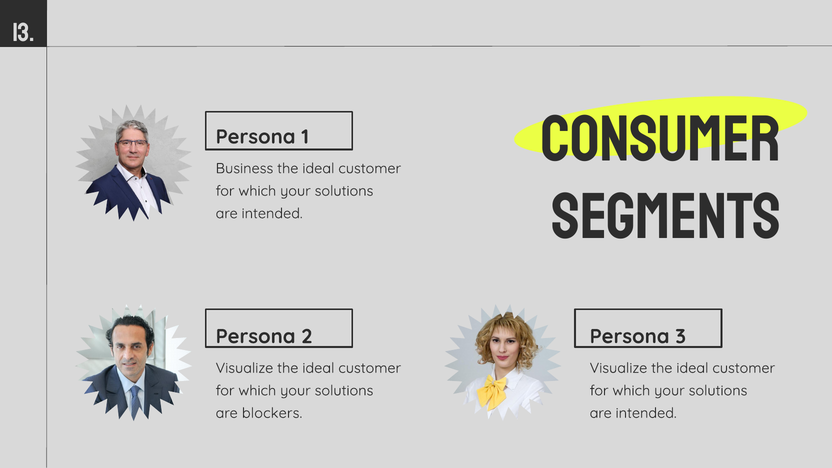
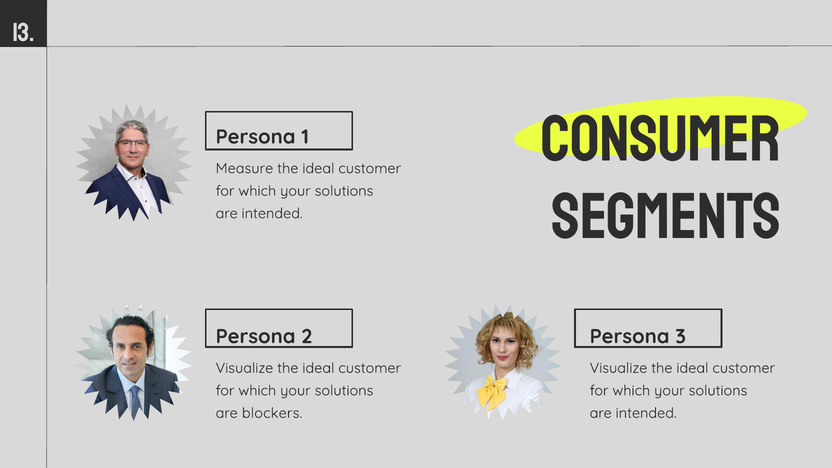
Business: Business -> Measure (244, 168)
